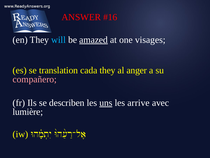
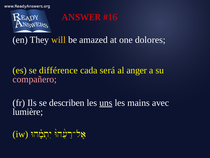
will colour: light blue -> yellow (59, 40)
amazed underline: present -> none (94, 40)
visages: visages -> dolores (150, 40)
translation: translation -> différence (58, 70)
cada they: they -> será (107, 70)
arrive: arrive -> mains (139, 102)
